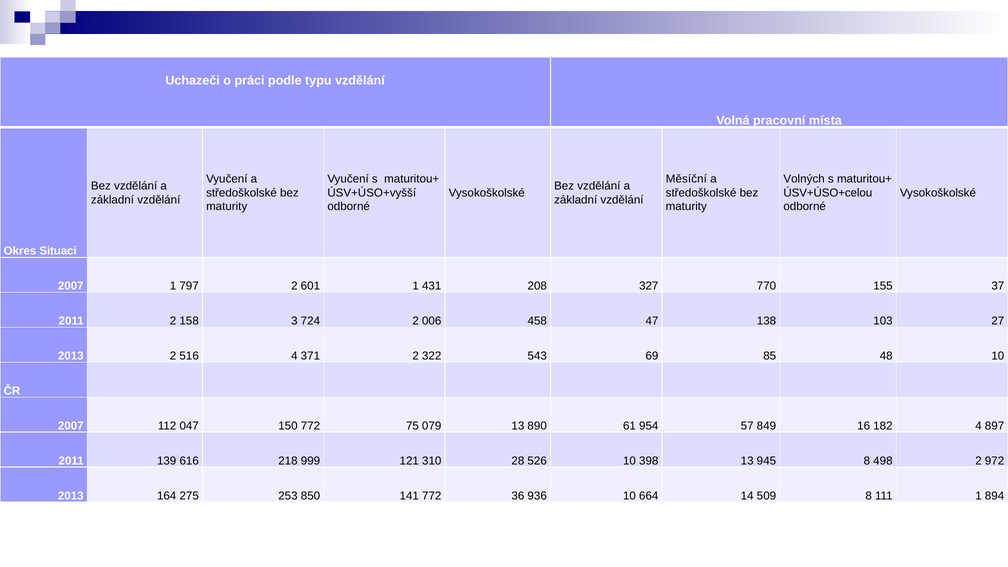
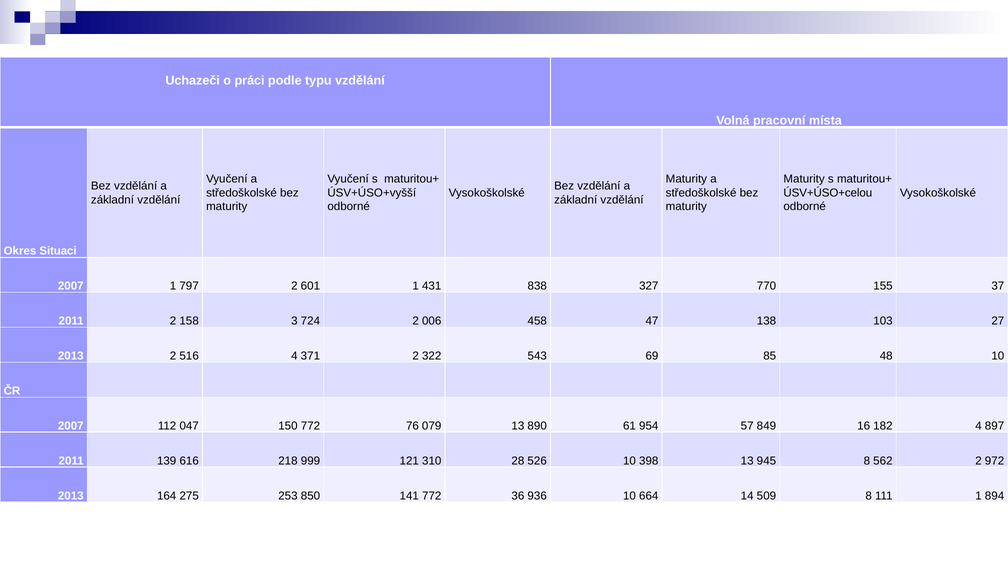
Měsíční: Měsíční -> Maturity (686, 179)
Volných: Volných -> Maturity (804, 179)
208: 208 -> 838 (537, 286)
75: 75 -> 76 (412, 426)
498: 498 -> 562 (883, 461)
